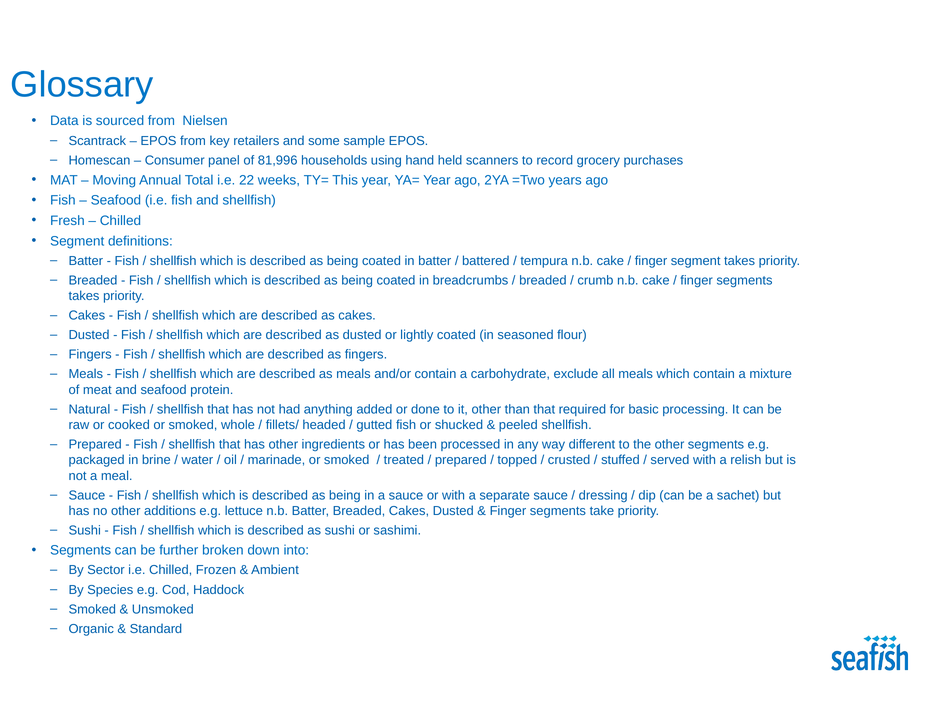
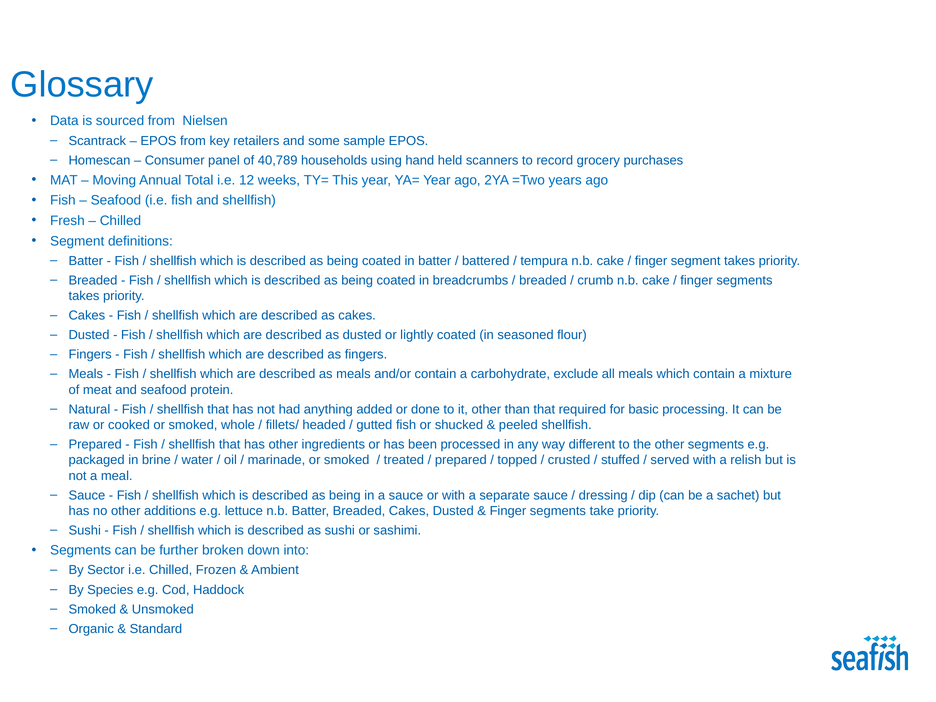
81,996: 81,996 -> 40,789 (278, 160)
22: 22 -> 12 (247, 180)
